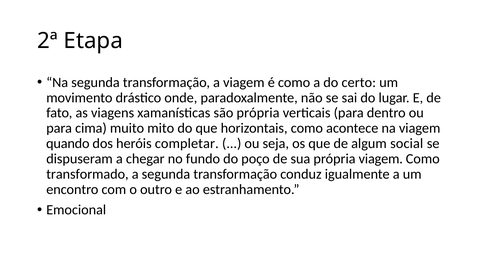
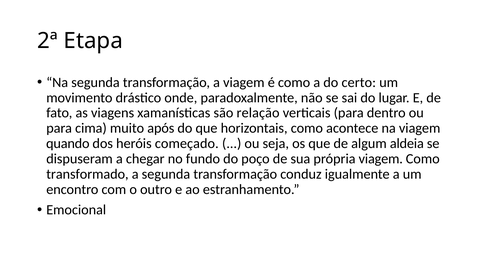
são própria: própria -> relação (258, 113)
mito: mito -> após (161, 128)
completar: completar -> começado (187, 144)
social: social -> aldeia (407, 144)
